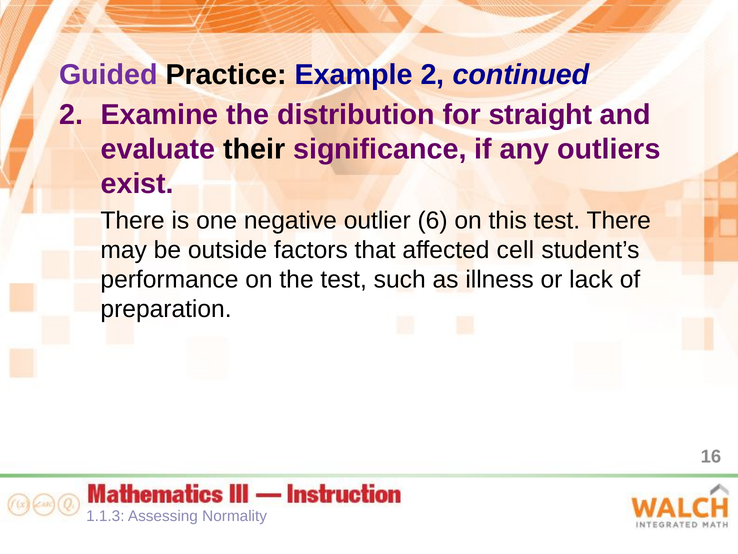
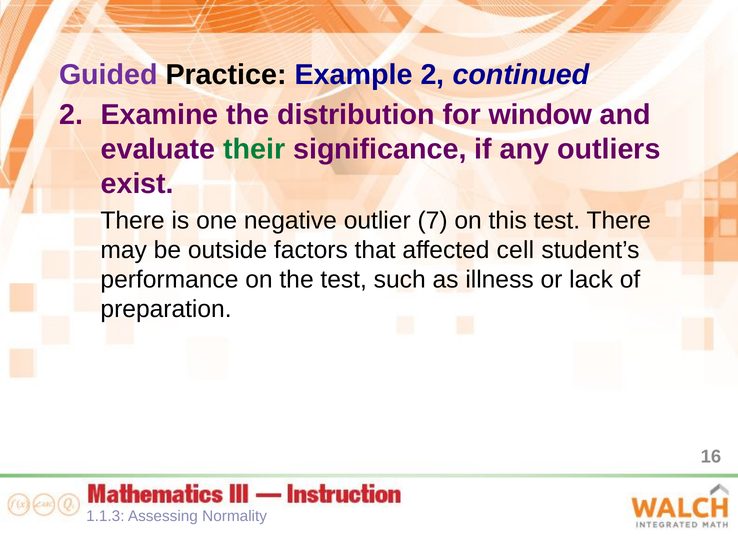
straight: straight -> window (540, 115)
their colour: black -> green (254, 149)
6: 6 -> 7 (433, 220)
